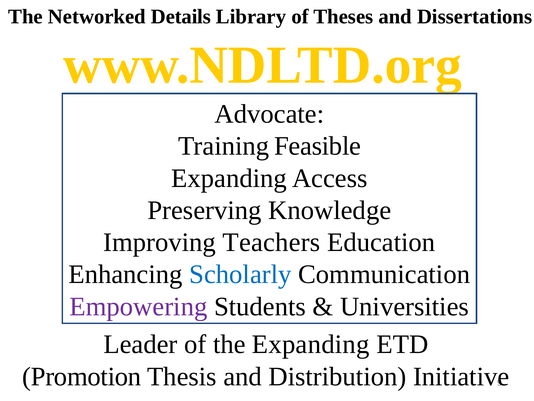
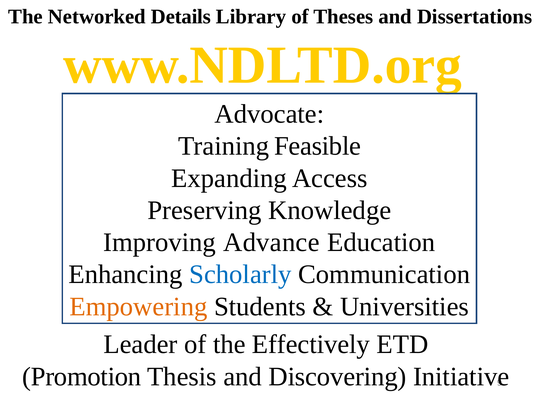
Teachers: Teachers -> Advance (271, 242)
Empowering colour: purple -> orange (138, 306)
the Expanding: Expanding -> Effectively (311, 344)
Distribution: Distribution -> Discovering (338, 376)
